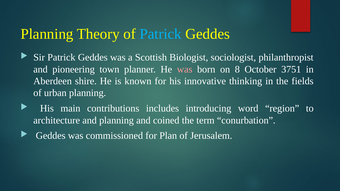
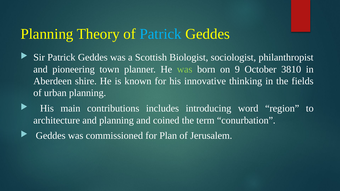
was colour: pink -> light green (185, 69)
8: 8 -> 9 (237, 69)
3751: 3751 -> 3810 (291, 69)
